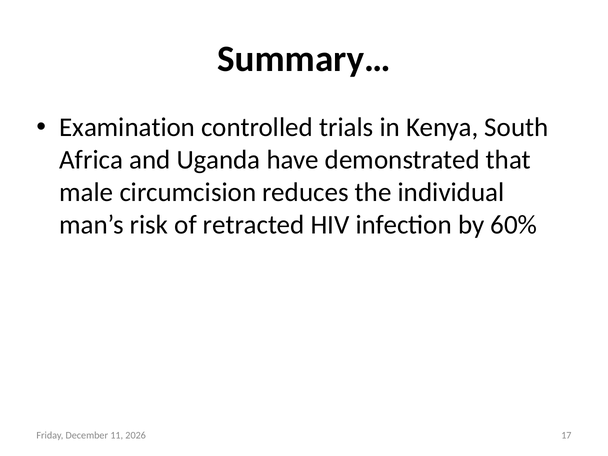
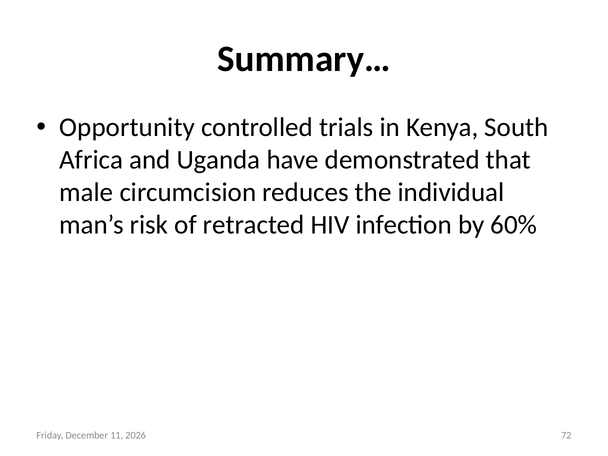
Examination: Examination -> Opportunity (127, 128)
17: 17 -> 72 (566, 435)
